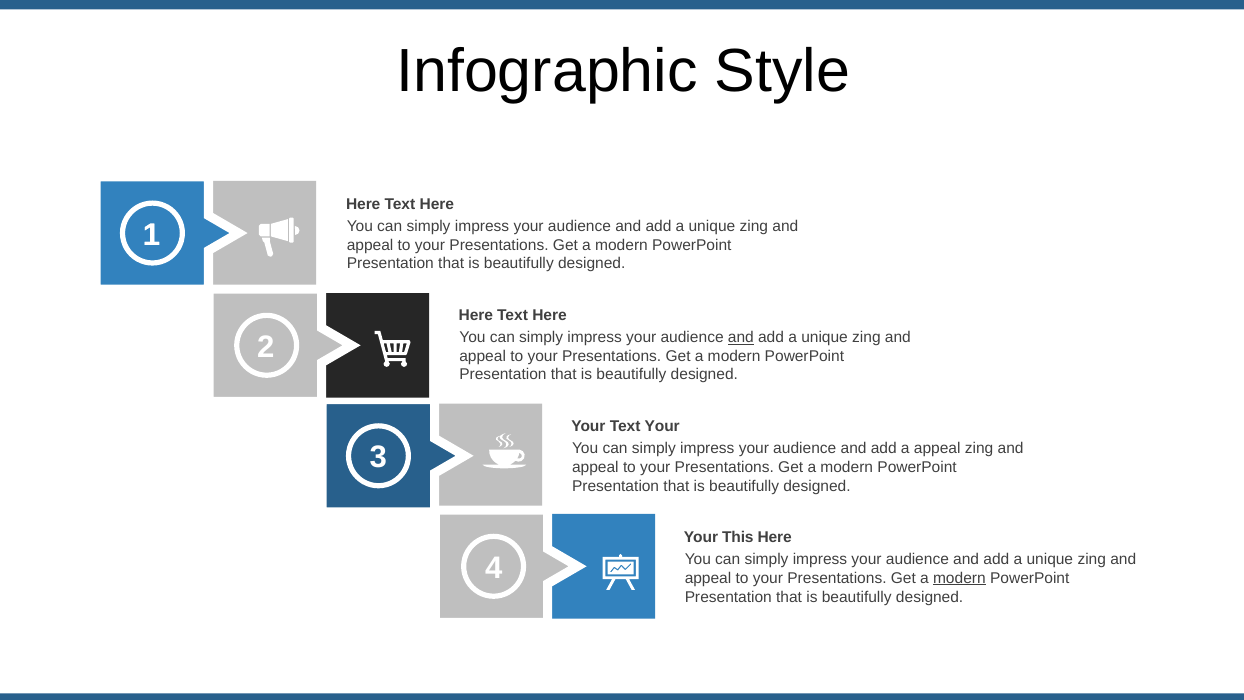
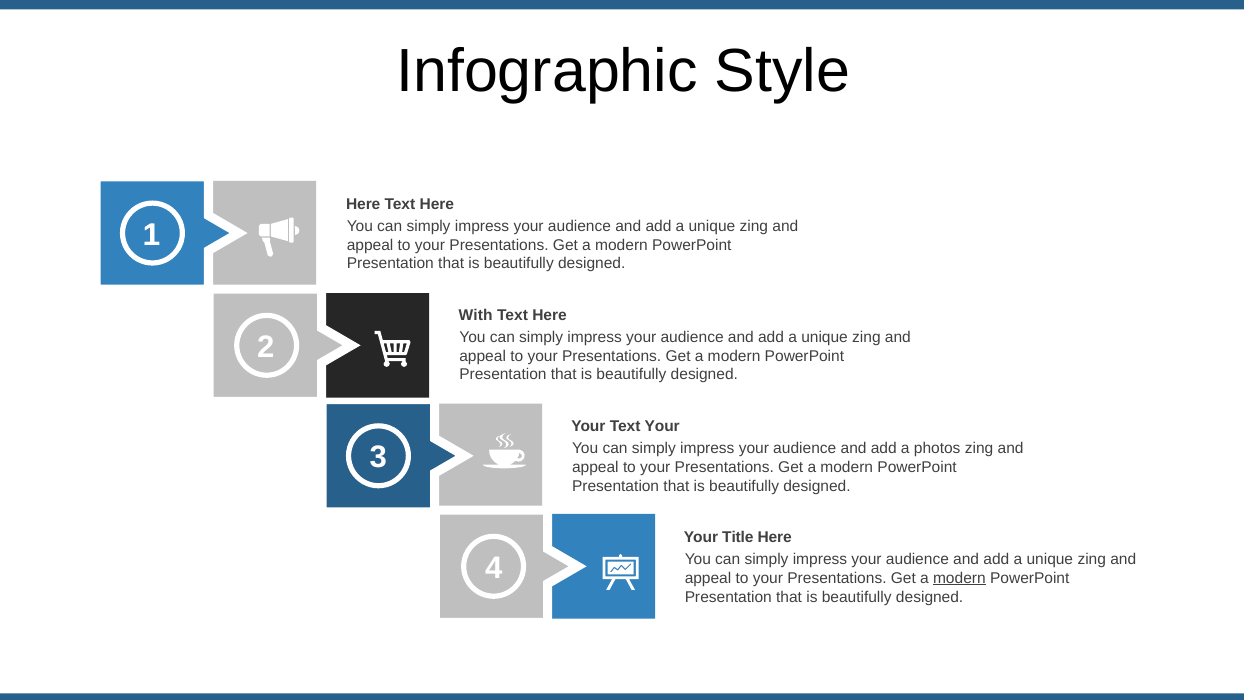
Here: Here -> With (476, 315)
and underline: present -> none (741, 337)
a appeal: appeal -> photos (937, 448)
This: This -> Title (738, 537)
